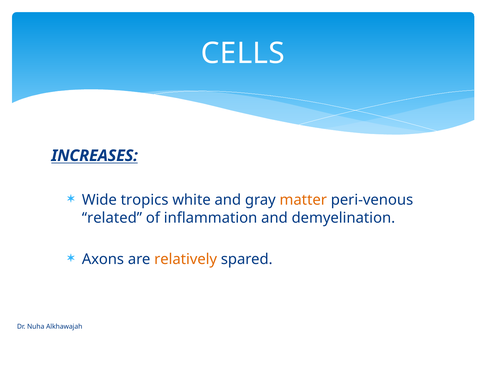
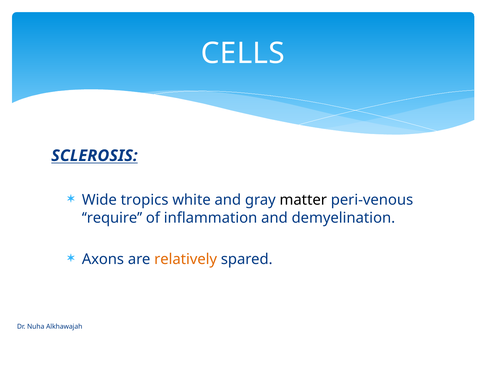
INCREASES: INCREASES -> SCLEROSIS (94, 155)
matter colour: orange -> black (303, 200)
related: related -> require (112, 217)
